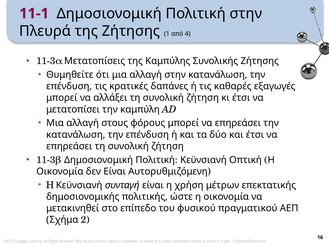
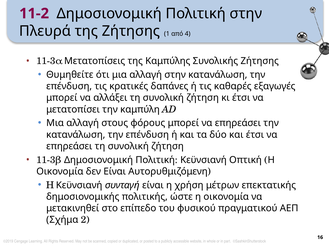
11-1: 11-1 -> 11-2 (34, 13)
